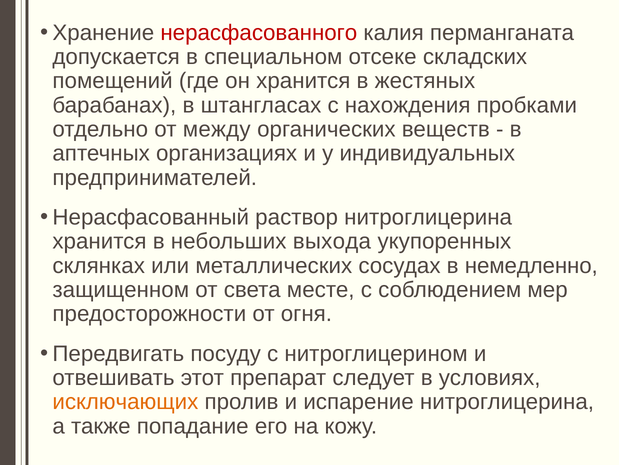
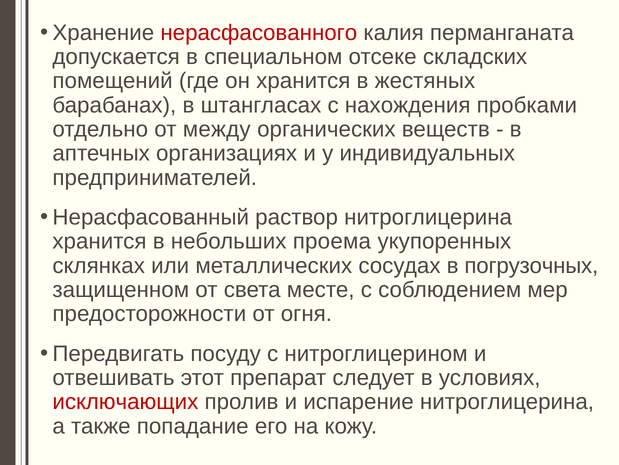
выхода: выхода -> проема (332, 241)
немедленно: немедленно -> погрузочных (531, 265)
исключающих colour: orange -> red (125, 401)
